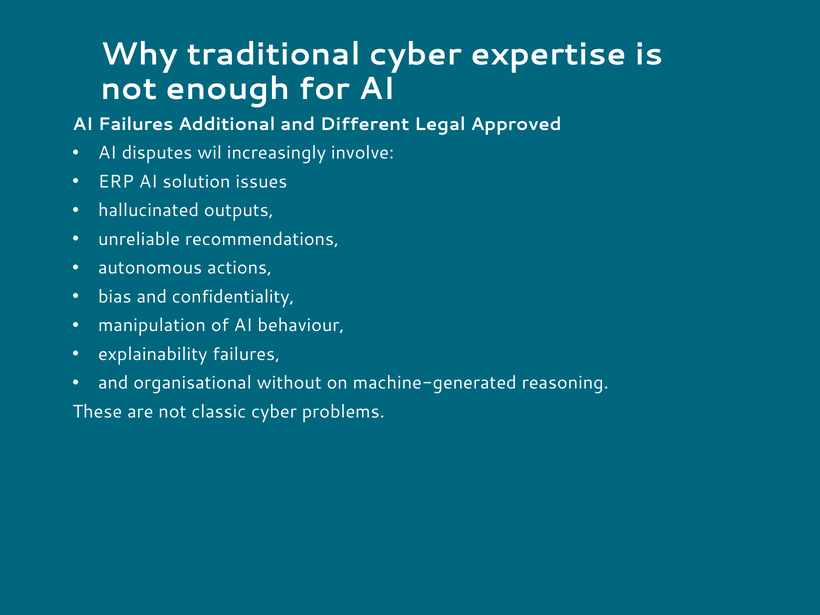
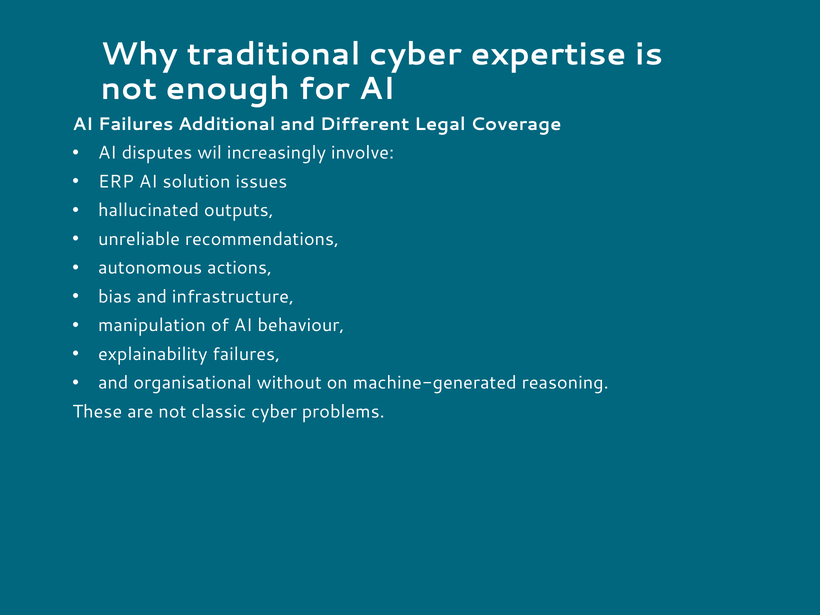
Approved: Approved -> Coverage (516, 124)
confidentiality: confidentiality -> infrastructure (233, 297)
